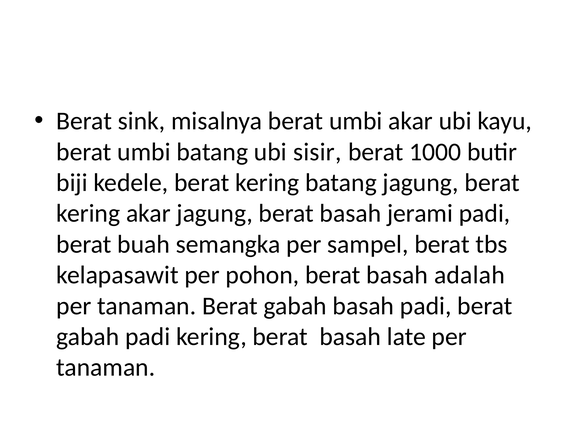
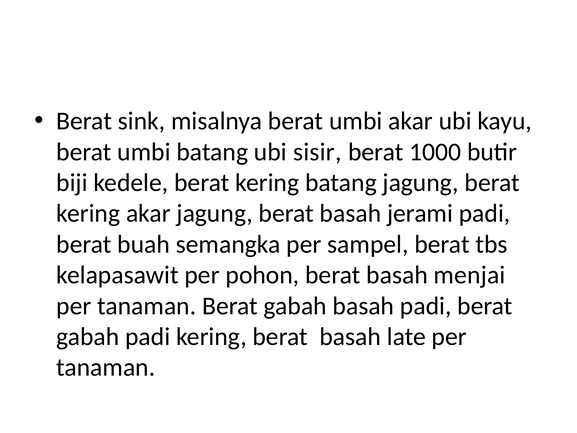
adalah: adalah -> menjai (470, 275)
